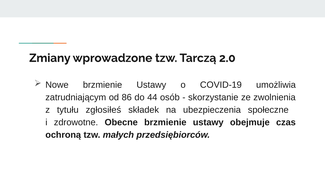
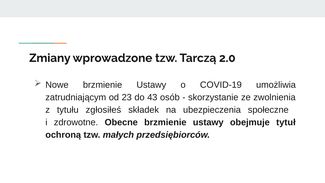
86: 86 -> 23 (127, 97)
44: 44 -> 43 (152, 97)
czas: czas -> tytuł (286, 122)
